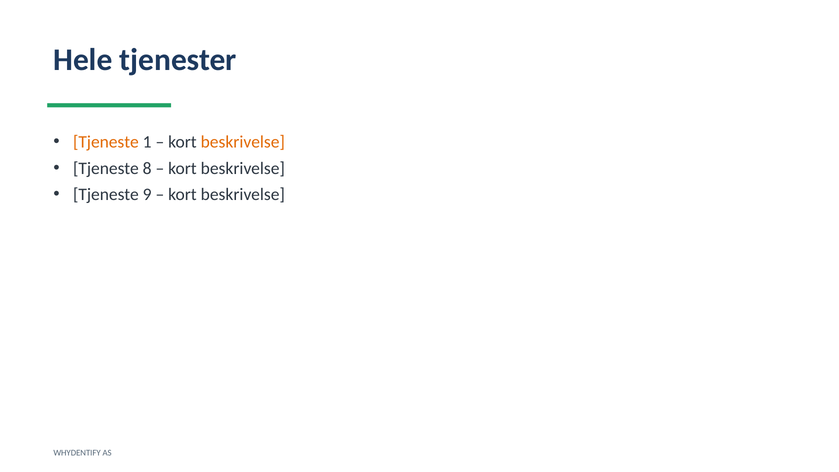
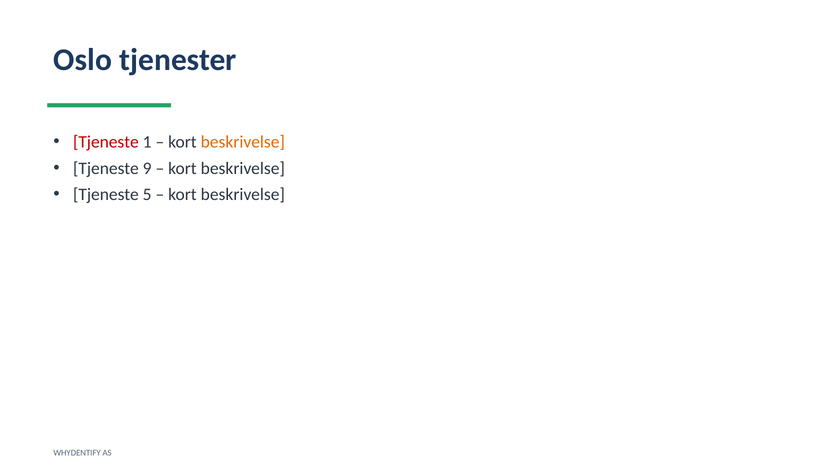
Hele: Hele -> Oslo (83, 60)
Tjeneste colour: orange -> red (106, 142)
8: 8 -> 9 (147, 168)
9: 9 -> 5 (147, 195)
